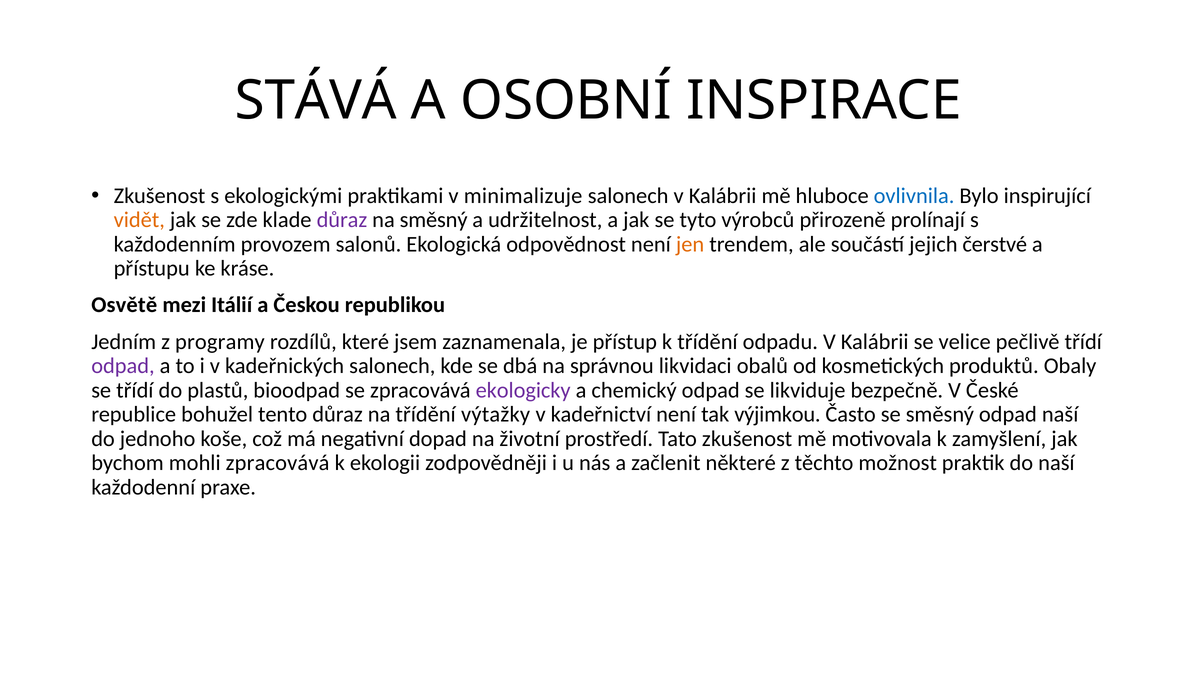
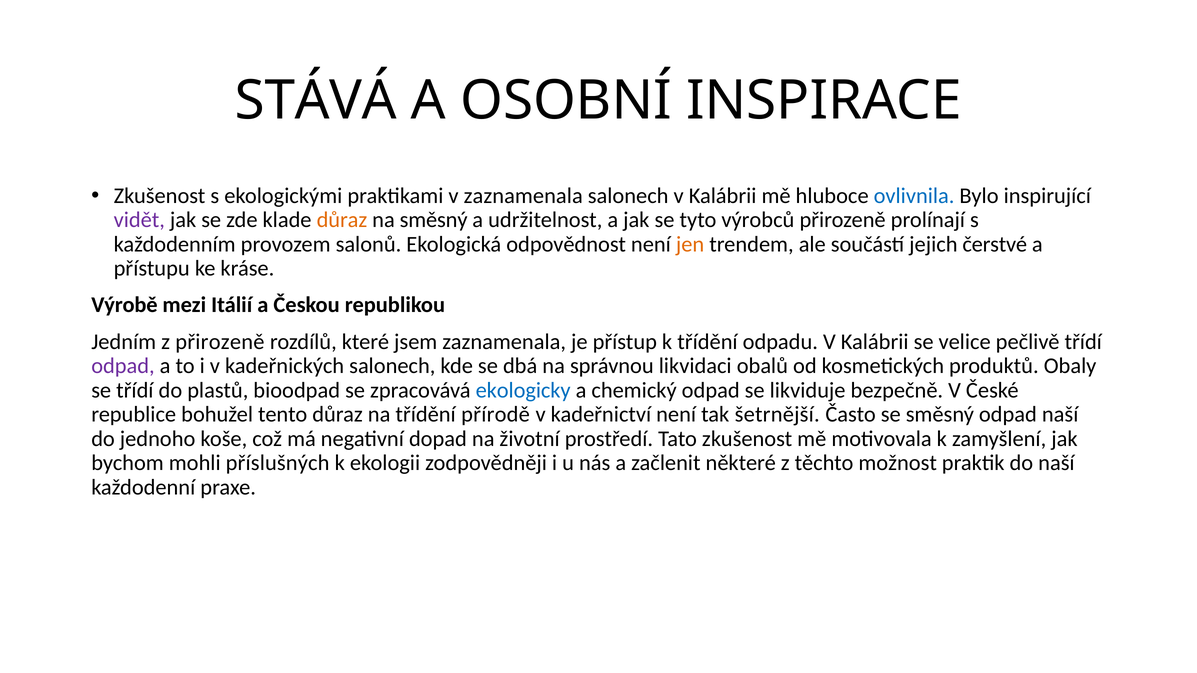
v minimalizuje: minimalizuje -> zaznamenala (523, 196)
vidět colour: orange -> purple (139, 220)
důraz colour: purple -> orange (342, 220)
Osvětě: Osvětě -> Výrobě (124, 305)
z programy: programy -> přirozeně (220, 342)
ekologicky colour: purple -> blue (523, 390)
výtažky: výtažky -> přírodě (496, 415)
výjimkou: výjimkou -> šetrnější (777, 415)
mohli zpracovává: zpracovává -> příslušných (278, 463)
